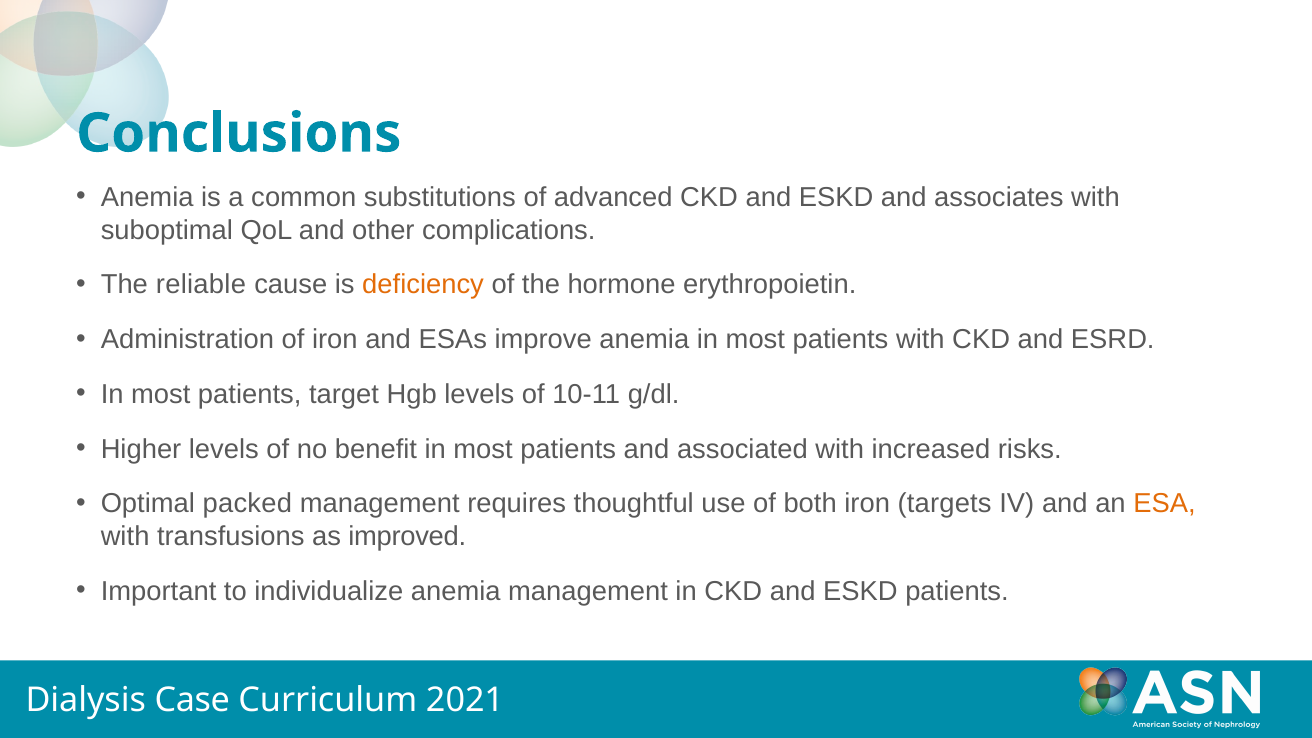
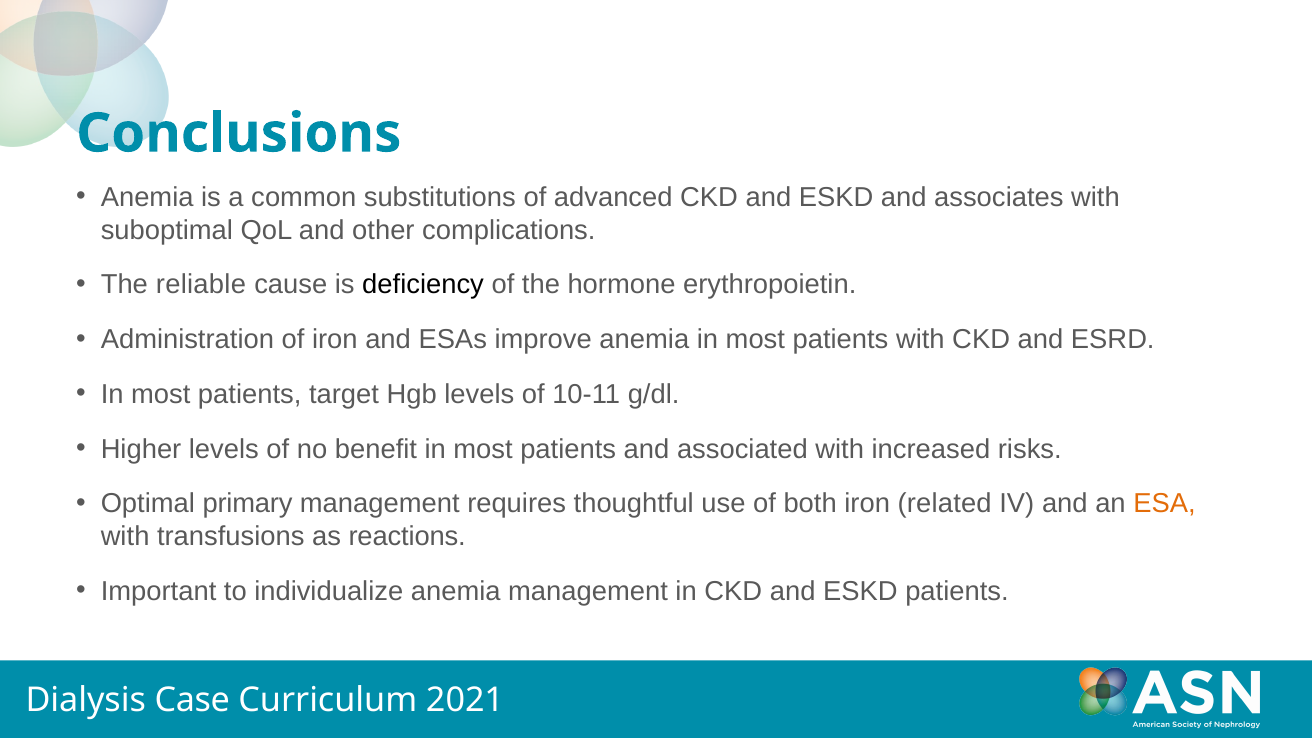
deficiency colour: orange -> black (423, 285)
packed: packed -> primary (248, 504)
targets: targets -> related (945, 504)
improved: improved -> reactions (407, 537)
